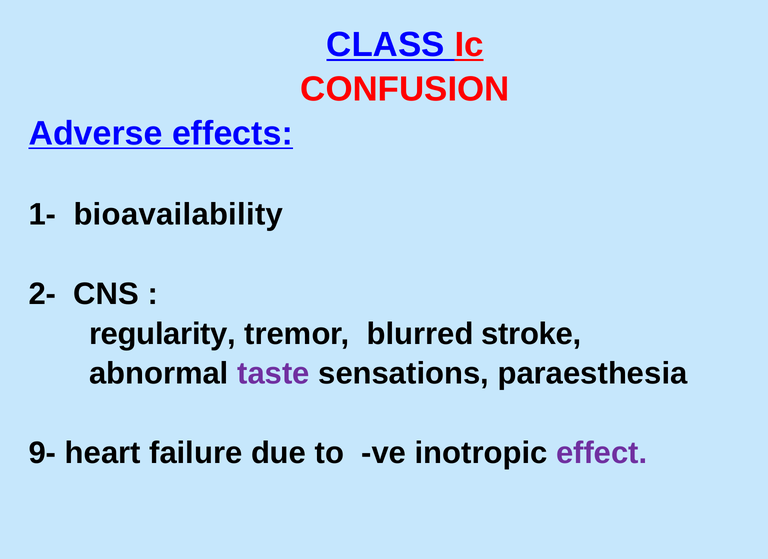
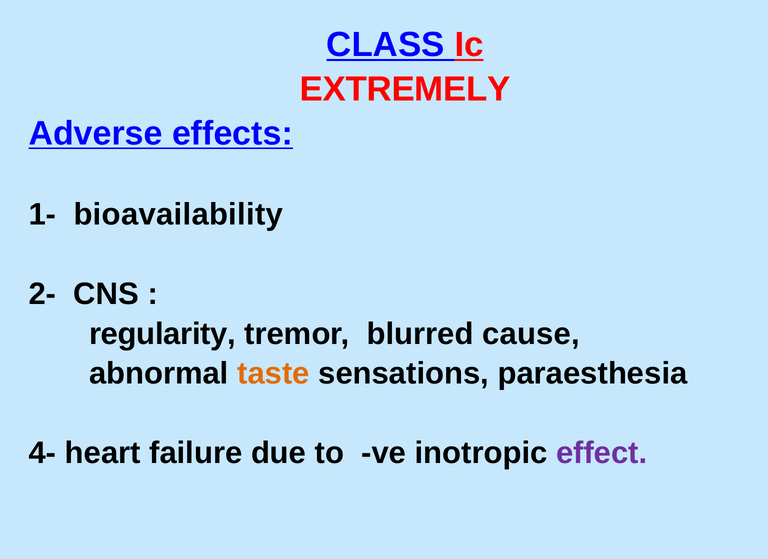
CONFUSION: CONFUSION -> EXTREMELY (405, 89)
stroke: stroke -> cause (531, 334)
taste colour: purple -> orange (273, 373)
9-: 9- -> 4- (42, 453)
